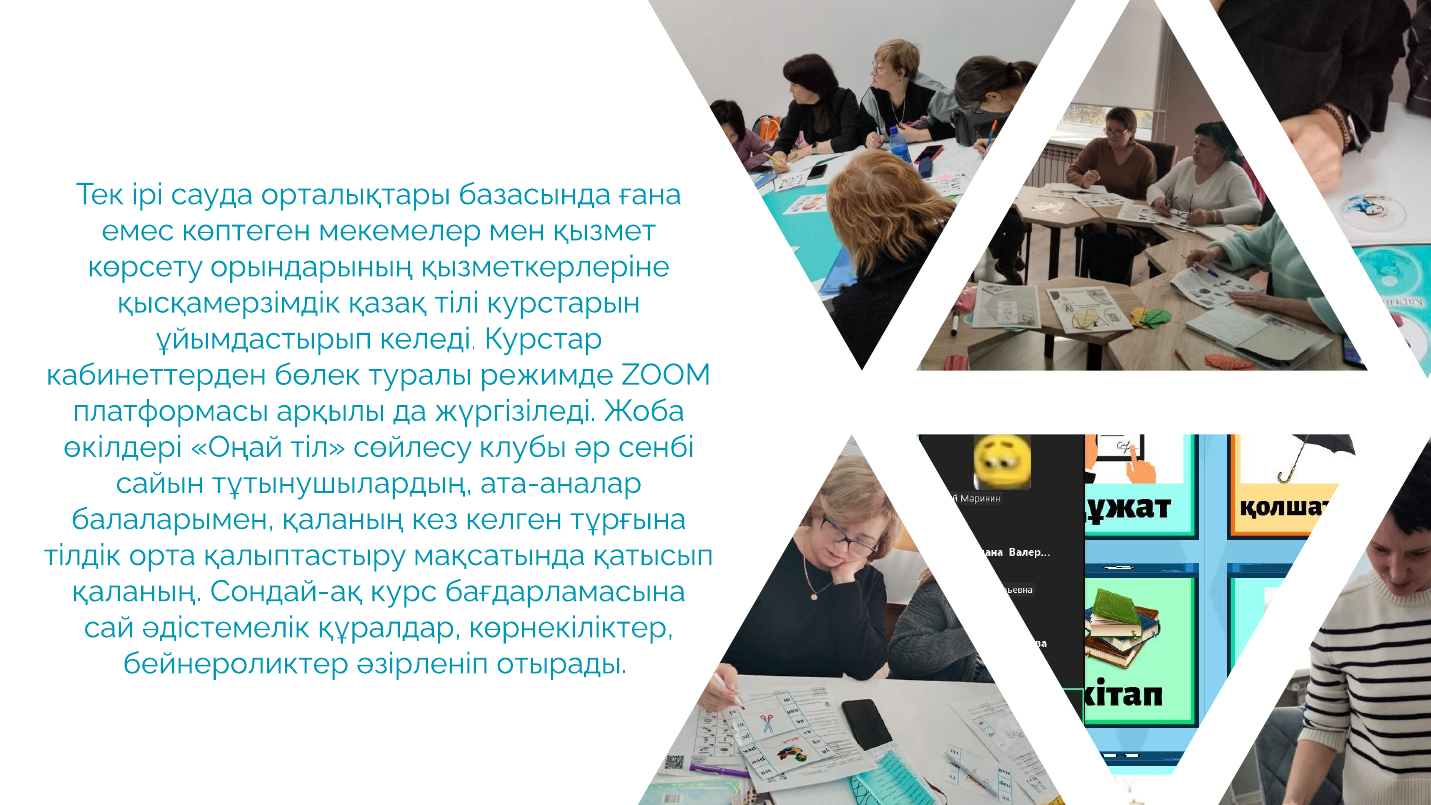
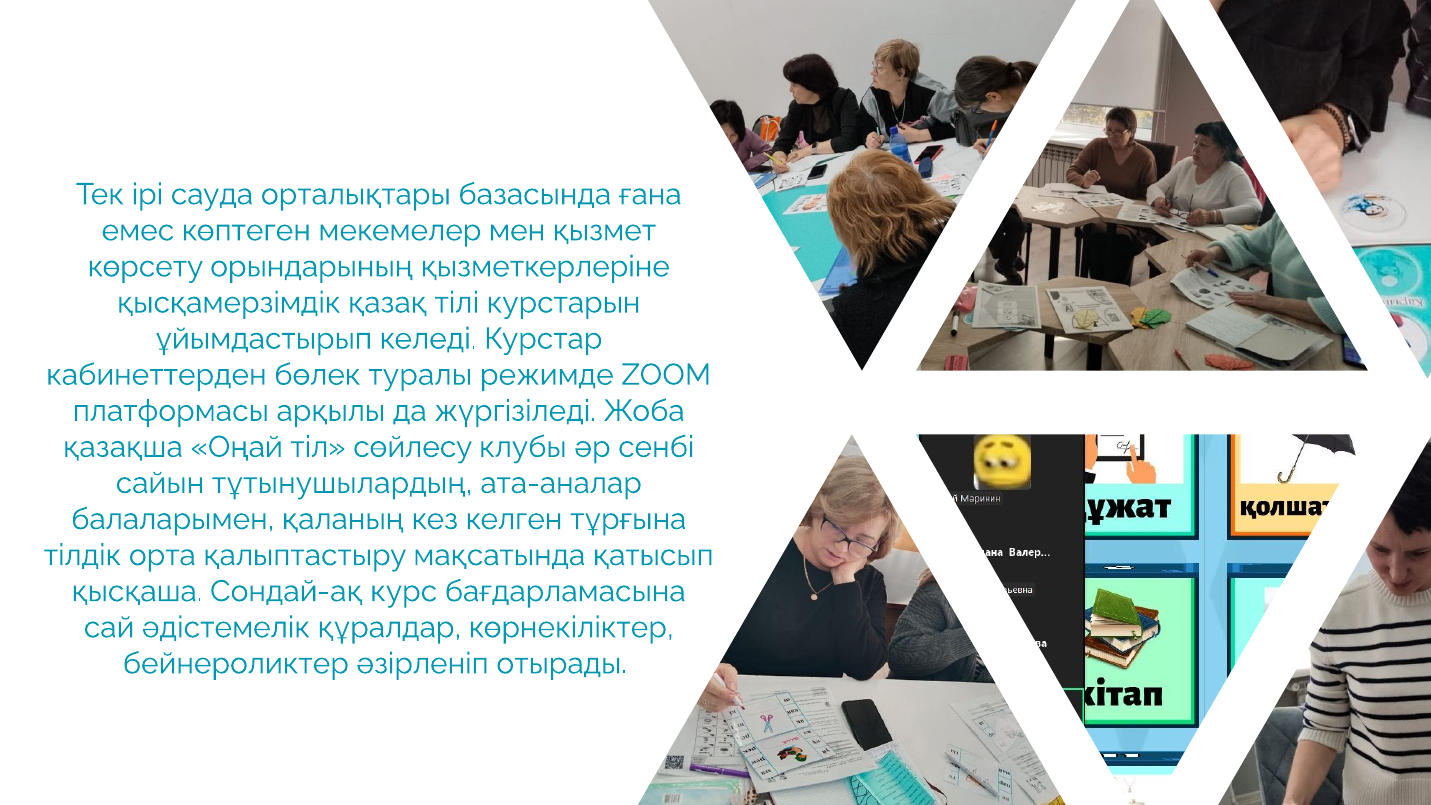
өкілдері: өкілдері -> қазақша (123, 447)
қаланың: қаланың -> қысқаша (137, 591)
